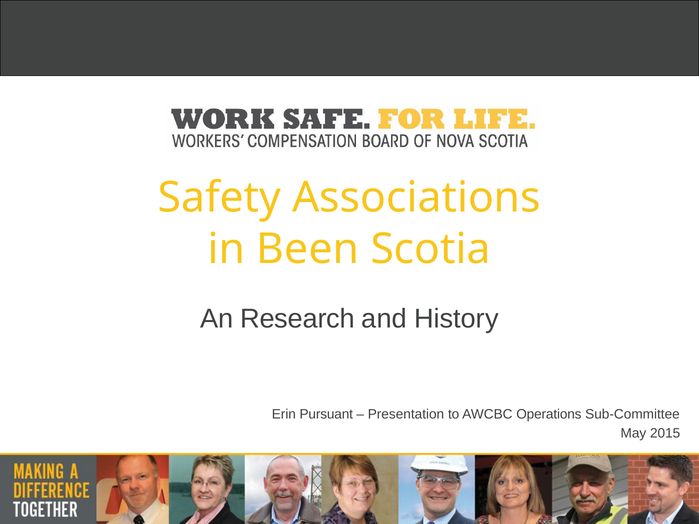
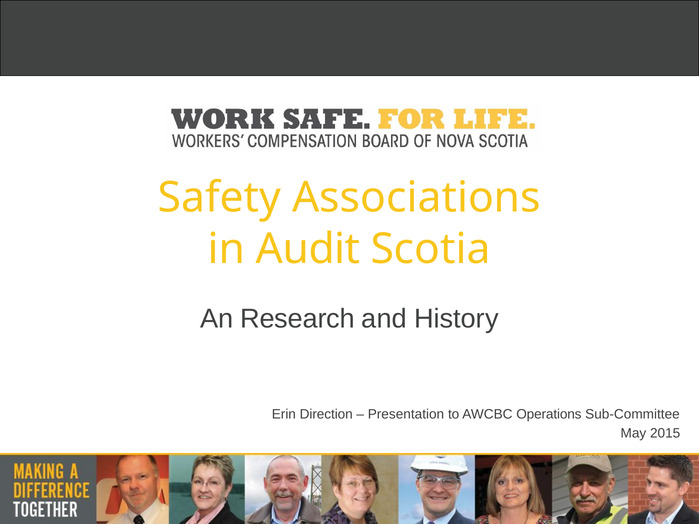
Been: Been -> Audit (308, 249)
Pursuant: Pursuant -> Direction (326, 415)
